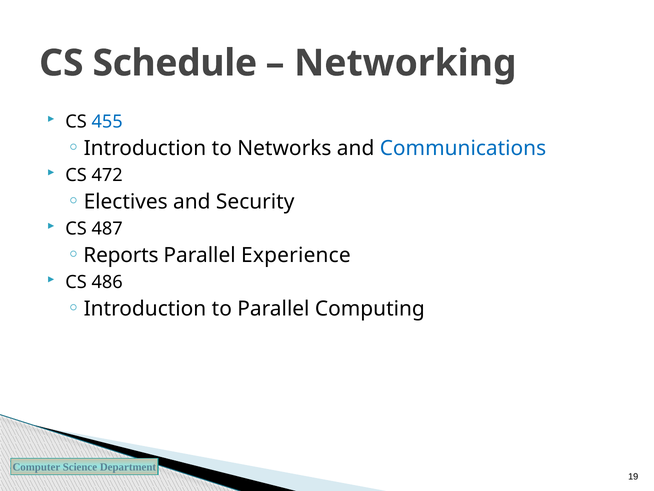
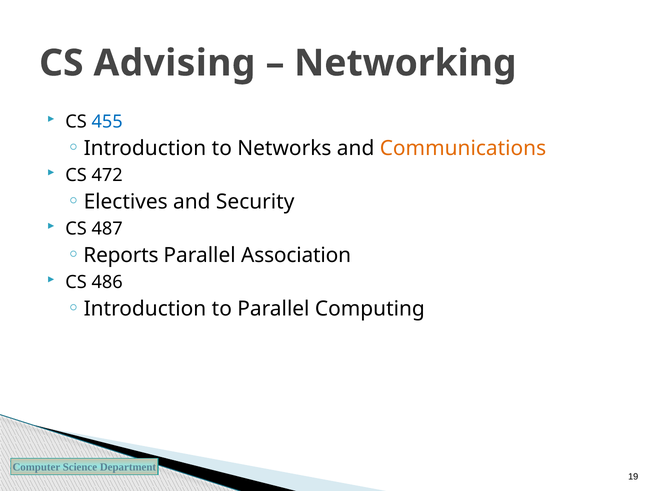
Schedule: Schedule -> Advising (174, 63)
Communications colour: blue -> orange (463, 148)
Experience: Experience -> Association (296, 255)
